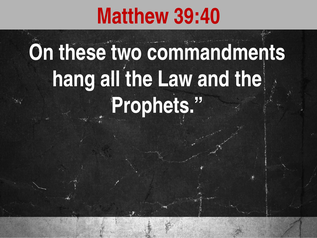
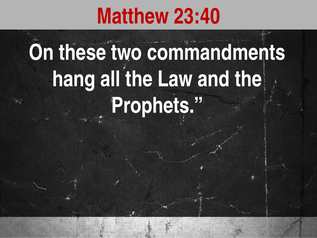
39:40: 39:40 -> 23:40 (197, 16)
